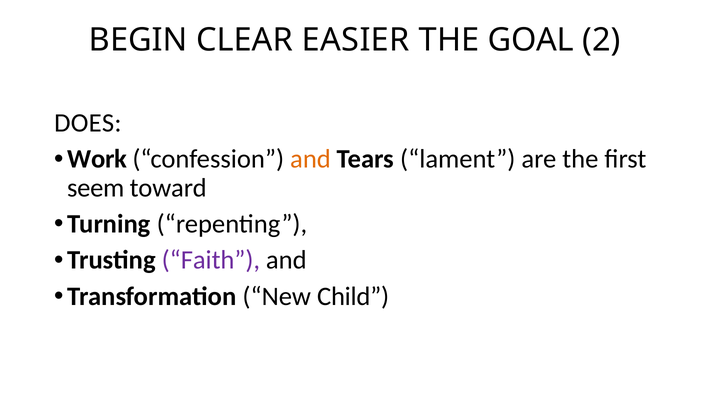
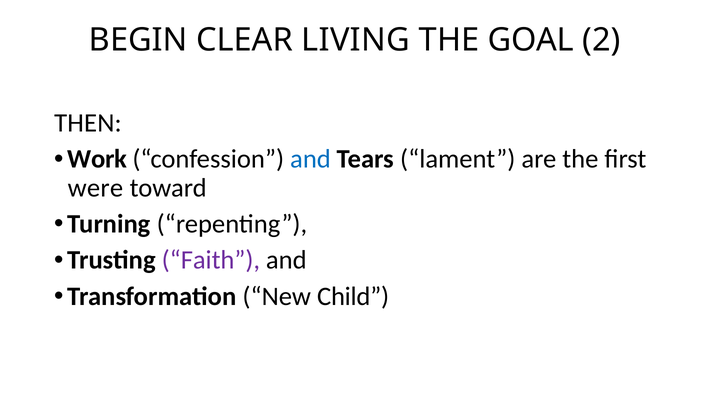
EASIER: EASIER -> LIVING (356, 40)
DOES: DOES -> THEN (88, 123)
and colour: orange -> blue (310, 159)
seem: seem -> were (95, 188)
